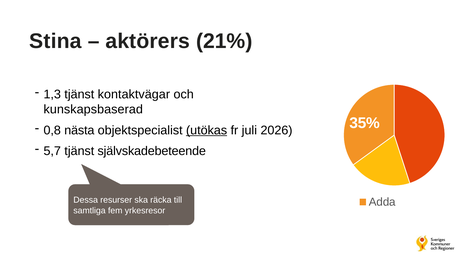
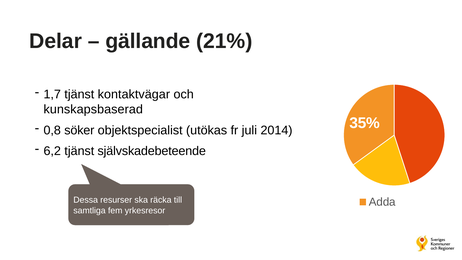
Stina: Stina -> Delar (56, 41)
aktörers: aktörers -> gällande (148, 41)
1,3: 1,3 -> 1,7 (52, 94)
nästa: nästa -> söker (79, 130)
utökas underline: present -> none (207, 130)
2026: 2026 -> 2014 (277, 130)
5,7: 5,7 -> 6,2 (52, 151)
